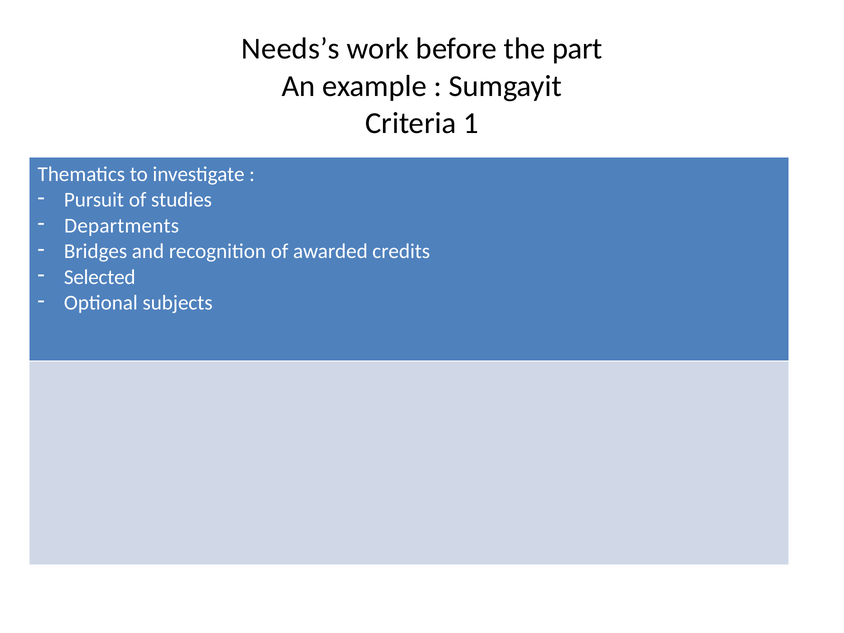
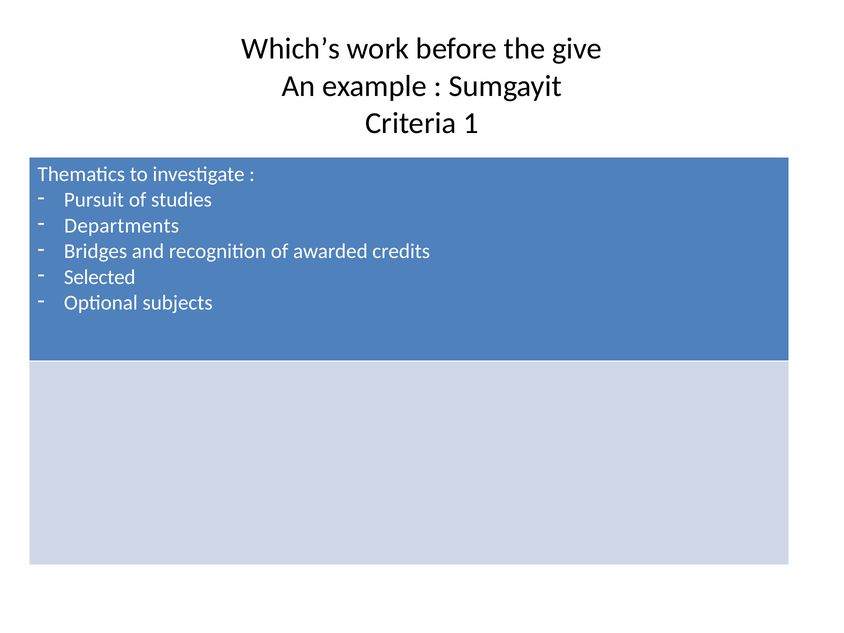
Needs’s: Needs’s -> Which’s (291, 49)
part: part -> give (577, 49)
